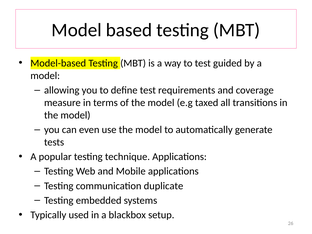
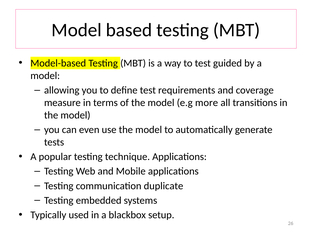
taxed: taxed -> more (207, 103)
